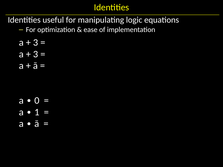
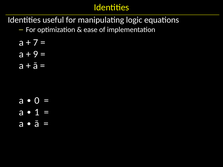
3: 3 -> 7 (36, 43)
3: 3 -> 9 (36, 54)
